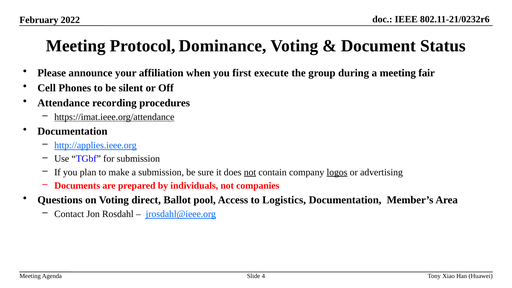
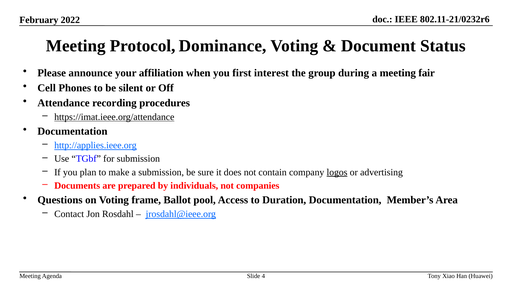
execute: execute -> interest (271, 73)
not underline: present -> none (250, 172)
direct: direct -> frame (146, 200)
Logistics: Logistics -> Duration (284, 200)
